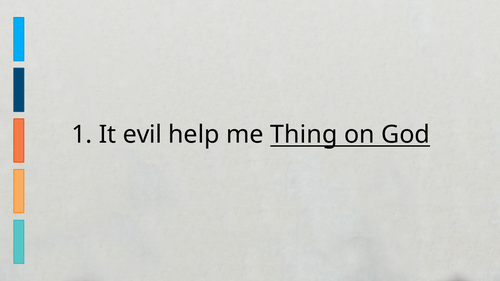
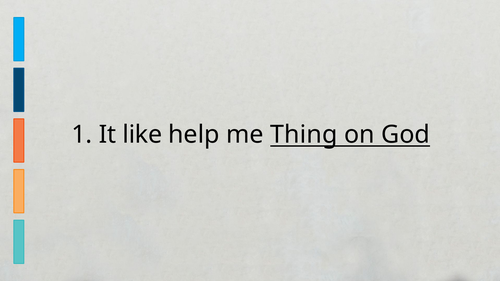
evil: evil -> like (142, 135)
